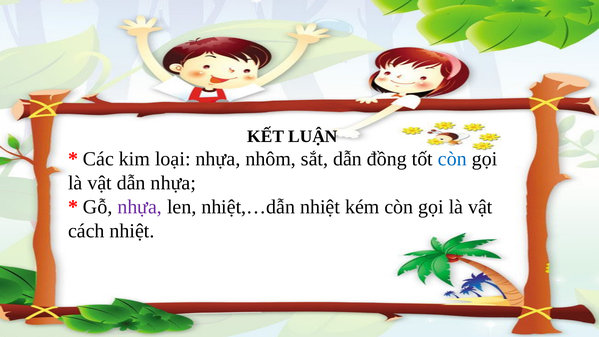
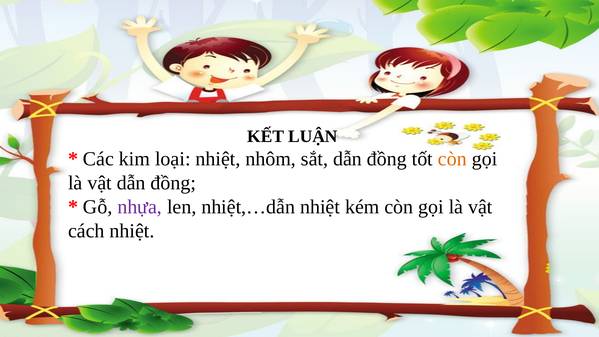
loại nhựa: nhựa -> nhiệt (218, 159)
còn colour: blue -> orange (452, 159)
vật dẫn nhựa: nhựa -> đồng (173, 183)
